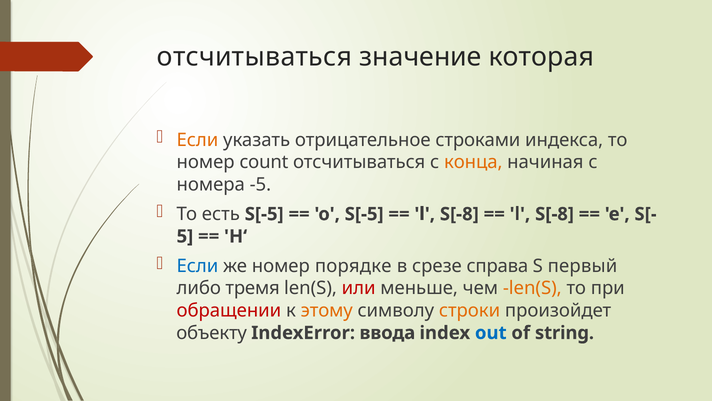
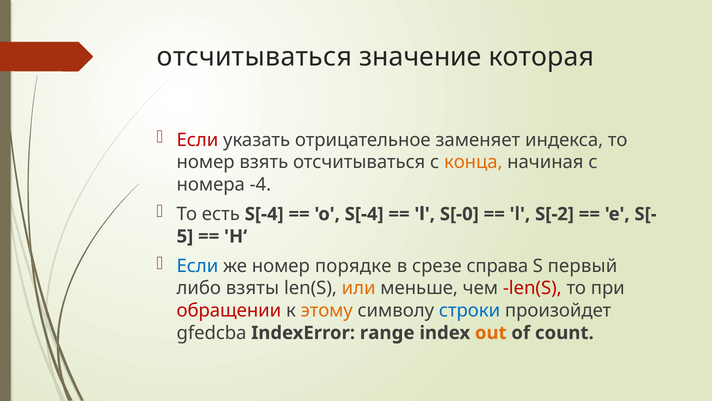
Если colour: orange -> red (197, 140)
строками: строками -> заменяет (478, 140)
count: count -> взять (264, 162)
-5: -5 -> -4 (260, 184)
есть S[-5: S[-5 -> S[-4 (264, 214)
o S[-5: S[-5 -> S[-4 (364, 214)
S[-8: S[-8 -> S[-0 (459, 214)
S[-8: S[-8 -> S[-2 (555, 214)
тремя: тремя -> взяты (252, 288)
или colour: red -> orange (359, 288)
len(S colour: orange -> red (532, 288)
строки colour: orange -> blue (470, 310)
объекту: объекту -> gfedcba (212, 332)
ввода: ввода -> range (387, 332)
out colour: blue -> orange (491, 332)
string: string -> count (564, 332)
